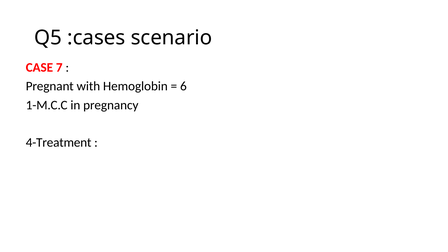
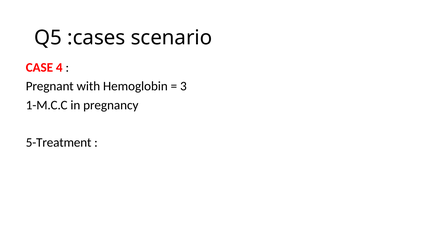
7: 7 -> 4 (59, 67)
6: 6 -> 3 (183, 86)
4-Treatment: 4-Treatment -> 5-Treatment (59, 143)
